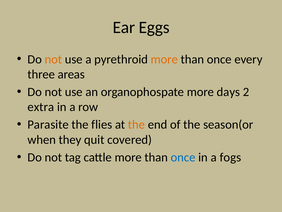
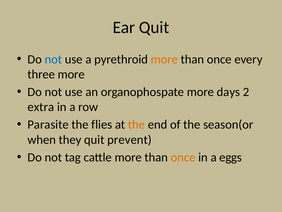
Ear Eggs: Eggs -> Quit (154, 27)
not colour: orange -> blue (53, 59)
three areas: areas -> more (71, 74)
covered: covered -> prevent (130, 139)
once colour: blue -> orange (183, 157)
fogs: fogs -> eggs (231, 157)
